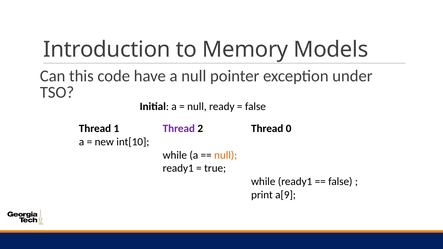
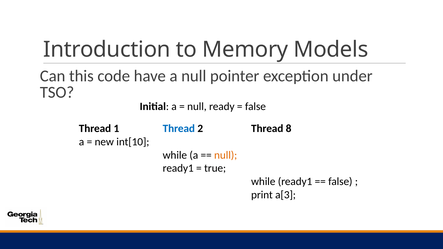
Thread colour: purple -> blue (179, 129)
0: 0 -> 8 (289, 129)
a[9: a[9 -> a[3 (286, 195)
